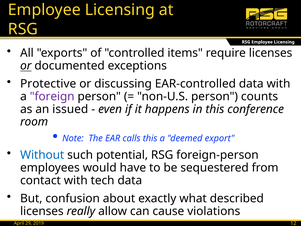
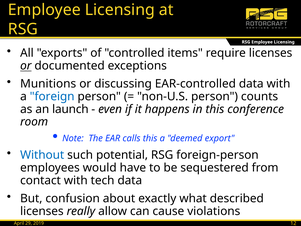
Protective: Protective -> Munitions (48, 84)
foreign colour: purple -> blue (52, 96)
issued: issued -> launch (70, 109)
